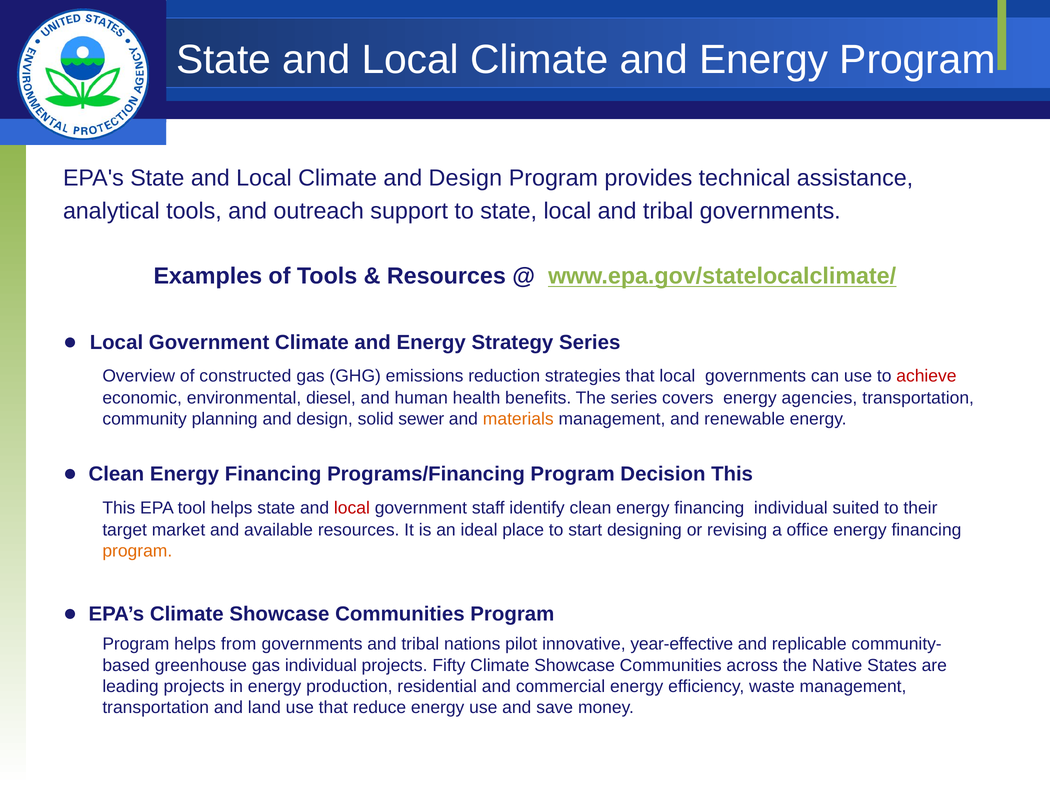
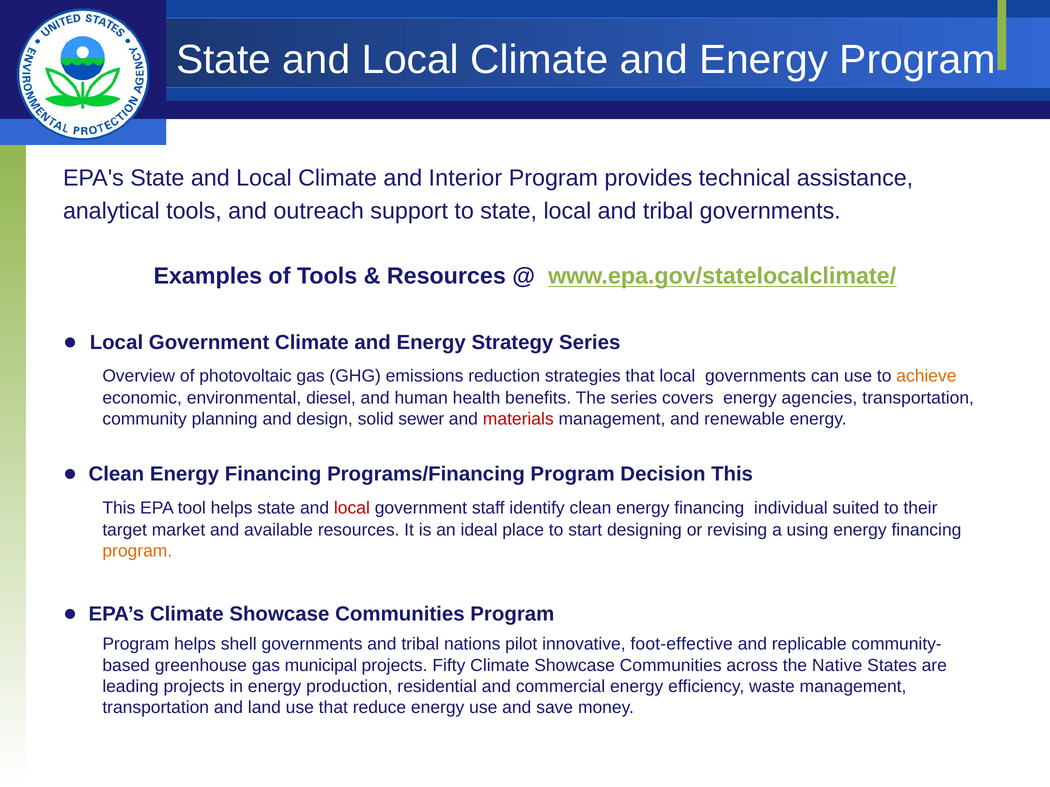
Climate and Design: Design -> Interior (465, 178)
constructed: constructed -> photovoltaic (246, 376)
achieve colour: red -> orange (926, 376)
materials colour: orange -> red (518, 419)
office: office -> using (808, 530)
from: from -> shell (239, 645)
year-effective: year-effective -> foot-effective (682, 645)
gas individual: individual -> municipal (321, 666)
